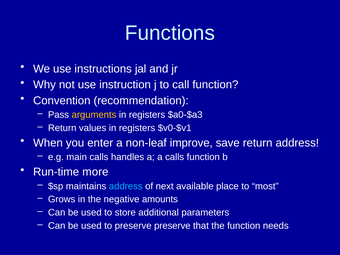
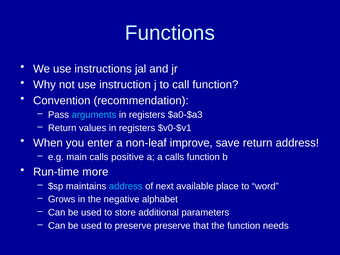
arguments colour: yellow -> light blue (94, 115)
handles: handles -> positive (128, 157)
most: most -> word (265, 186)
amounts: amounts -> alphabet (160, 199)
